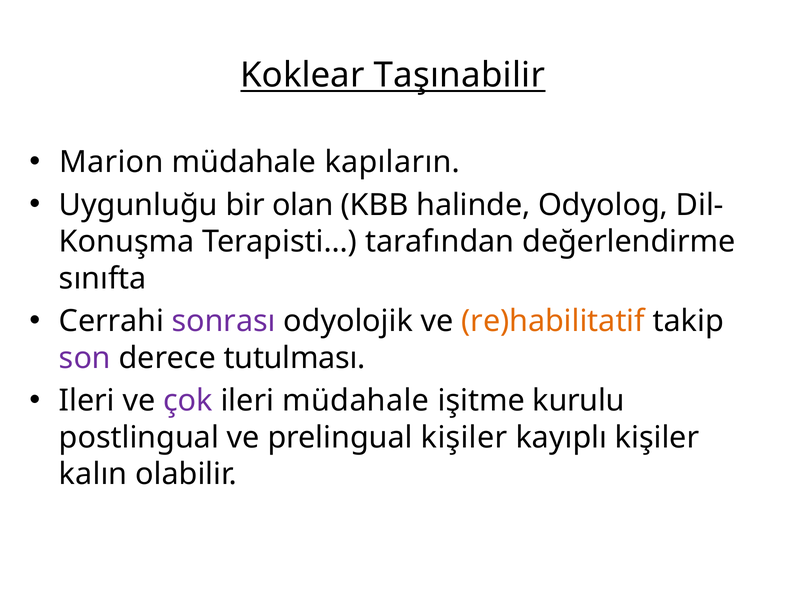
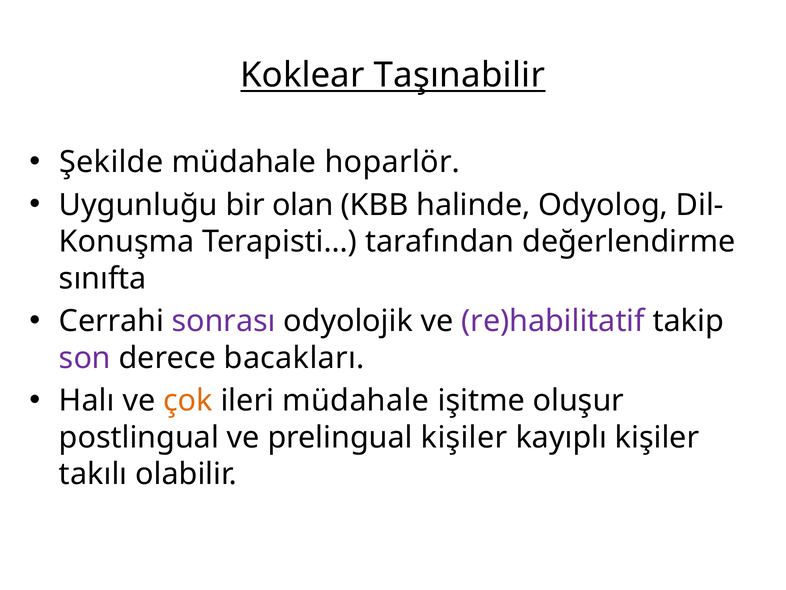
Marion: Marion -> Şekilde (111, 162)
kapıların: kapıların -> hoparlör (392, 162)
re)habilitatif colour: orange -> purple (553, 321)
tutulması: tutulması -> bacakları (294, 358)
Ileri: Ileri -> Halı (87, 401)
çok colour: purple -> orange (188, 401)
kurulu: kurulu -> oluşur (578, 401)
kalın: kalın -> takılı (93, 474)
